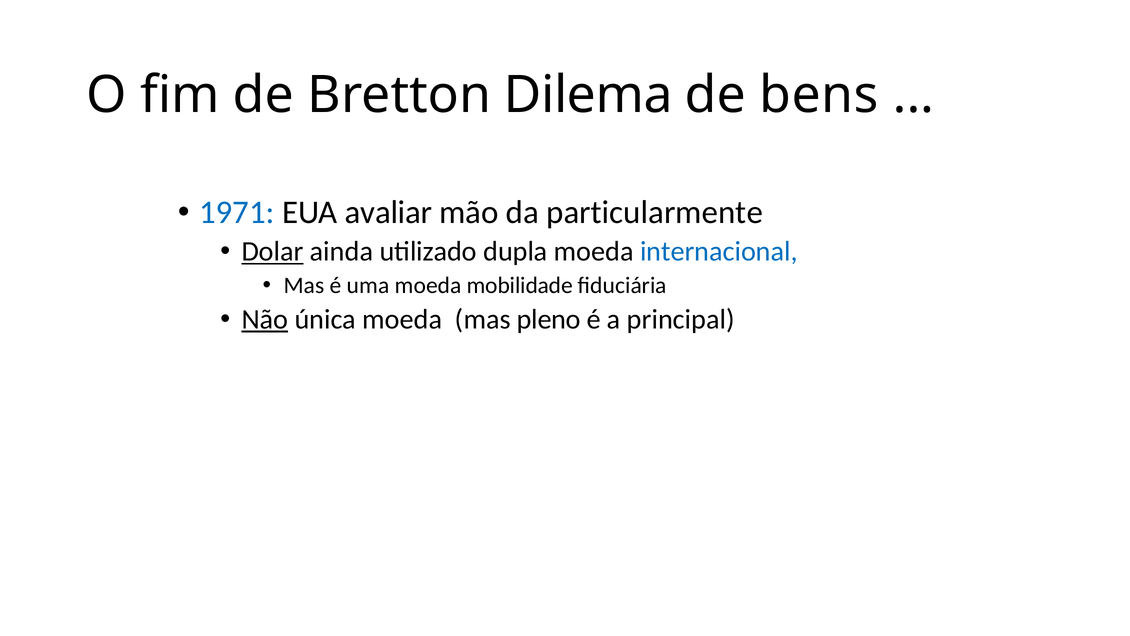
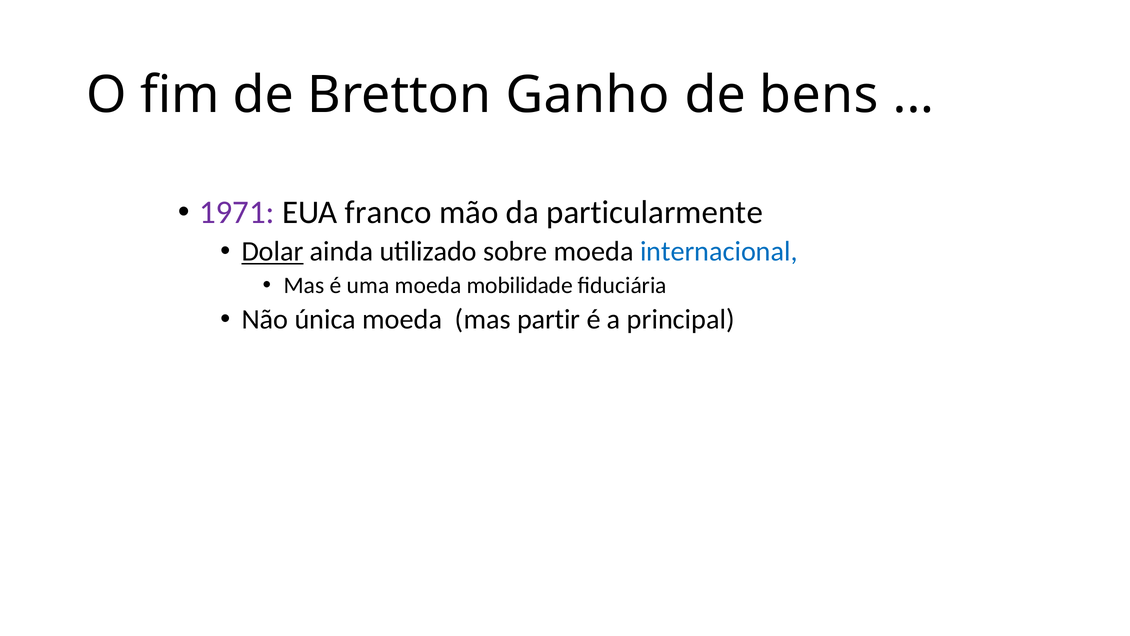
Dilema: Dilema -> Ganho (588, 95)
1971 colour: blue -> purple (237, 212)
avaliar: avaliar -> franco (388, 212)
dupla: dupla -> sobre (515, 251)
Não underline: present -> none (265, 319)
pleno: pleno -> partir (549, 319)
